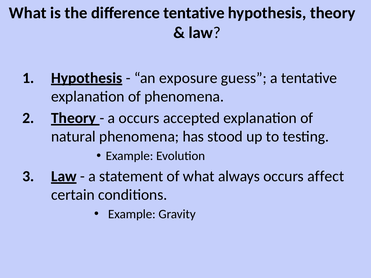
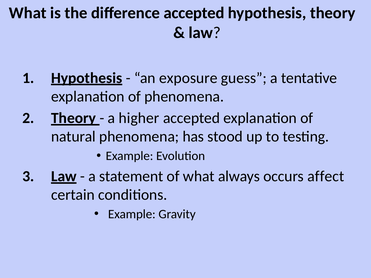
difference tentative: tentative -> accepted (194, 13)
a occurs: occurs -> higher (139, 118)
